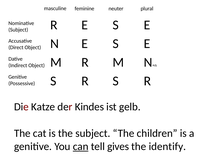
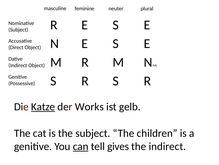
Katze underline: none -> present (43, 106)
Kindes: Kindes -> Works (89, 106)
the identify: identify -> indirect (167, 146)
